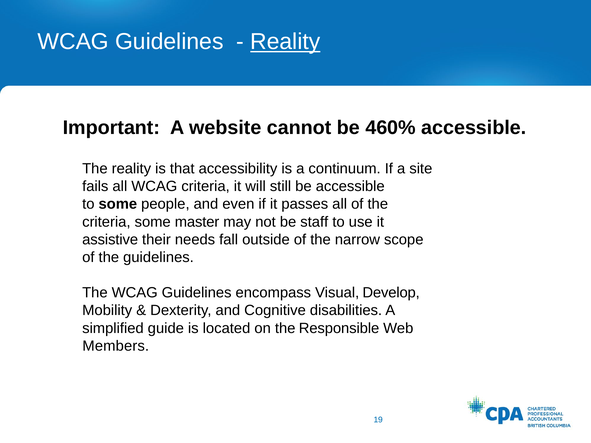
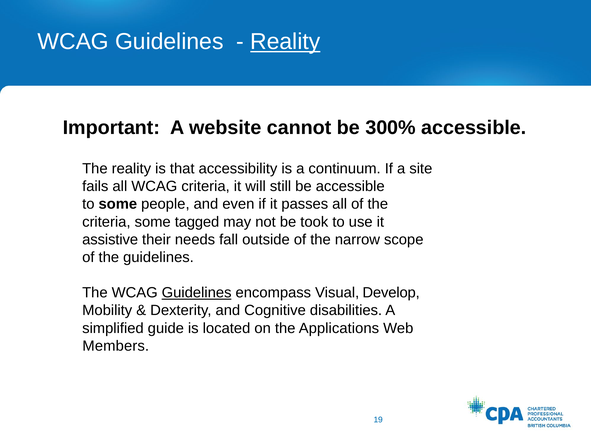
460%: 460% -> 300% (391, 128)
master: master -> tagged (197, 222)
staff: staff -> took (314, 222)
Guidelines underline: none -> present (197, 293)
Responsible: Responsible -> Applications (339, 328)
